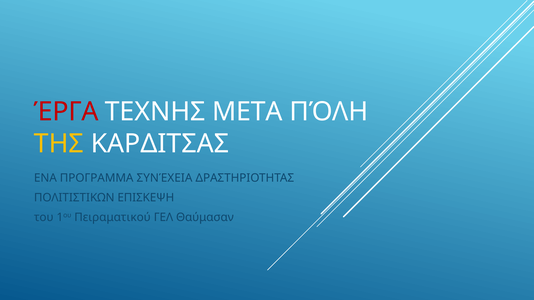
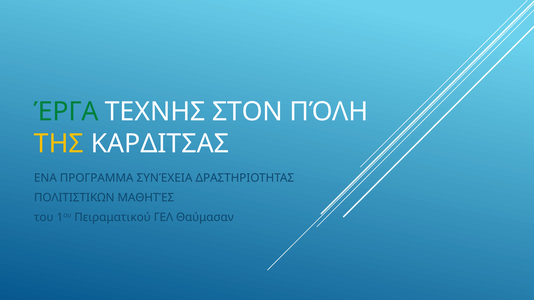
ΈΡΓΑ colour: red -> green (66, 112)
ΜΕΤΑ: ΜΕΤΑ -> ΣΤΟΝ (248, 112)
ΕΠΙΣΚΕΨΗ: ΕΠΙΣΚΕΨΗ -> ΜΑΘΗΤΈΣ (146, 198)
